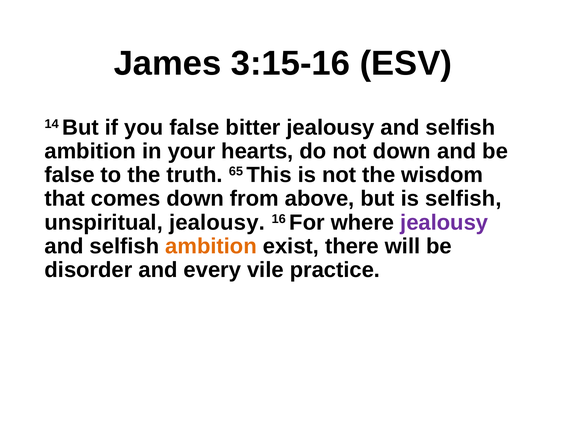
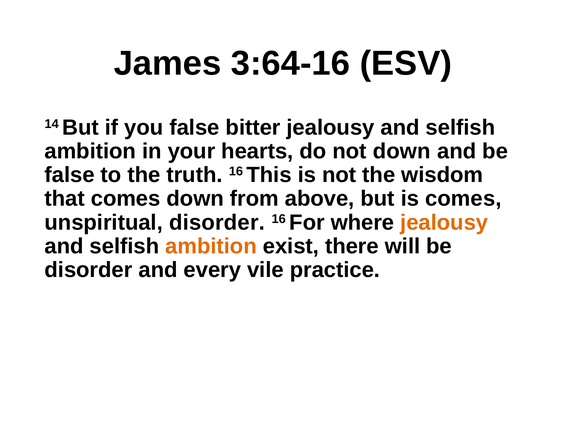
3:15-16: 3:15-16 -> 3:64-16 (291, 63)
truth 65: 65 -> 16 (236, 172)
is selfish: selfish -> comes (463, 199)
unspiritual jealousy: jealousy -> disorder (217, 223)
jealousy colour: purple -> orange (444, 223)
